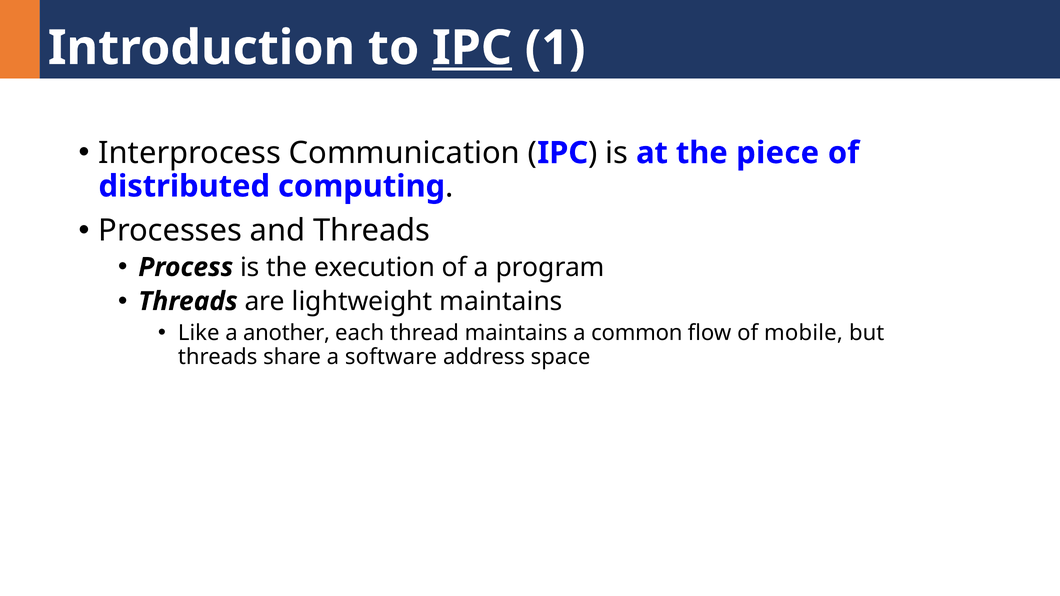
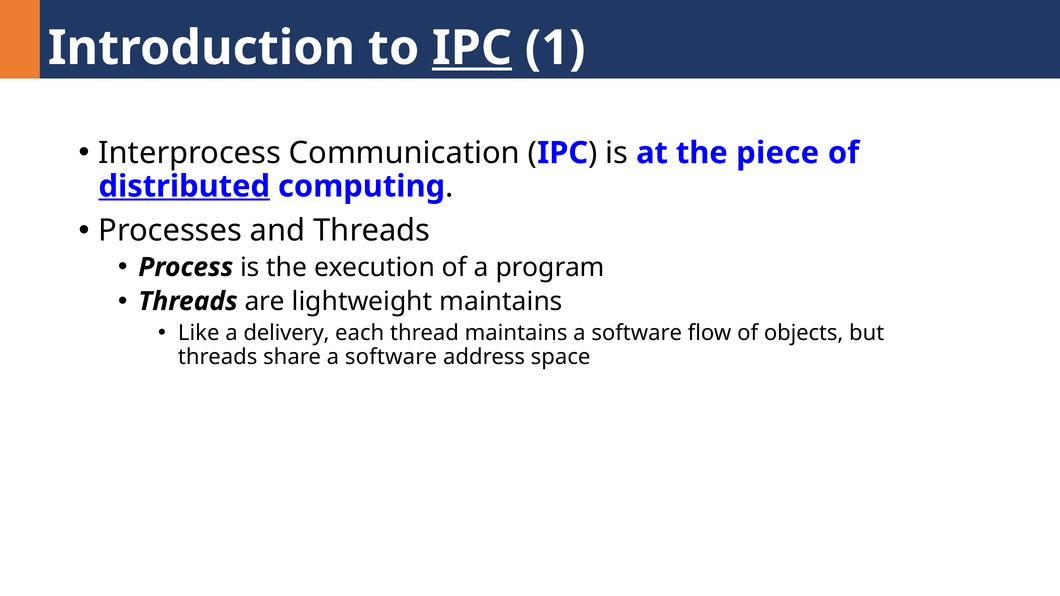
distributed underline: none -> present (184, 186)
another: another -> delivery (286, 333)
maintains a common: common -> software (637, 333)
mobile: mobile -> objects (804, 333)
